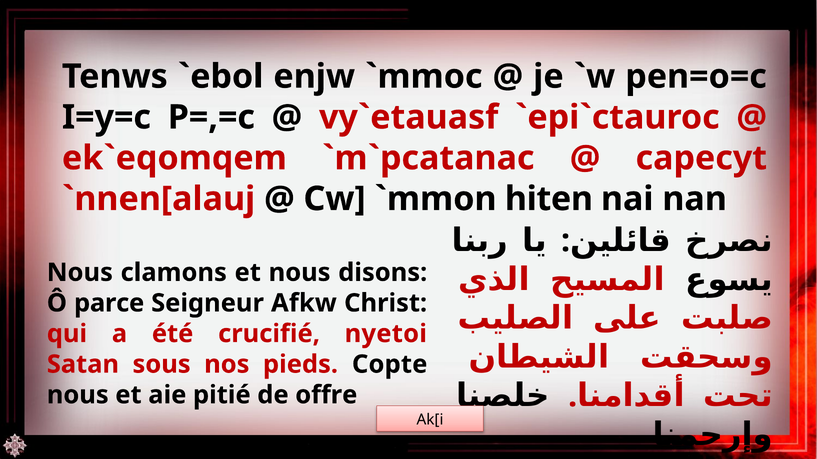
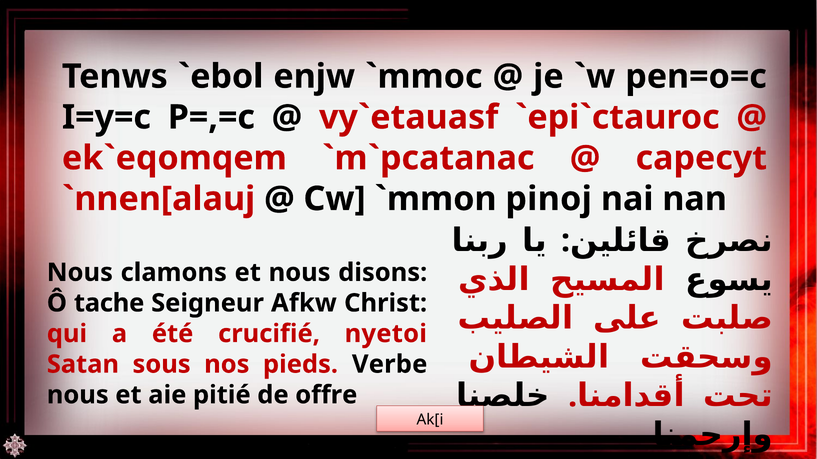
hiten: hiten -> pinoj (549, 199)
parce: parce -> tache (109, 303)
Copte: Copte -> Verbe (390, 365)
